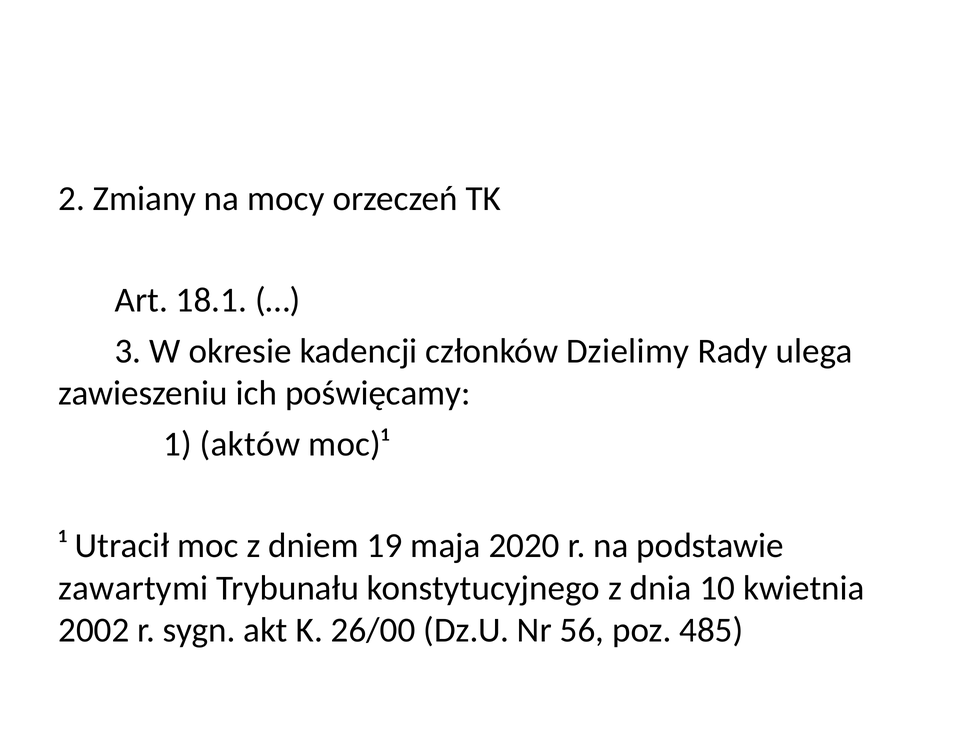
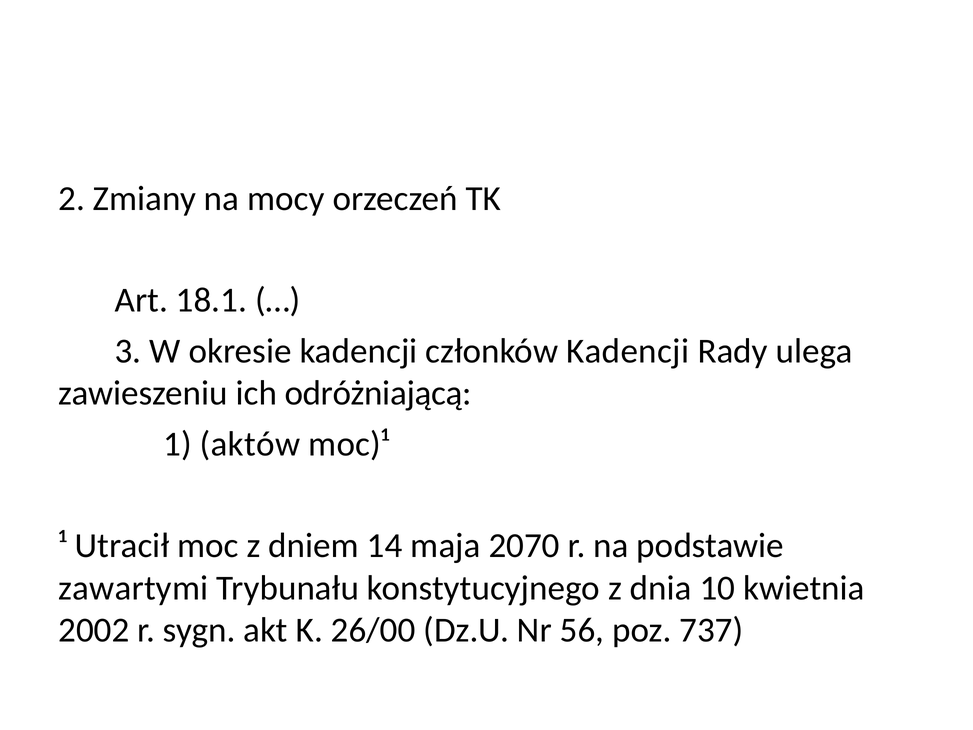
członków Dzielimy: Dzielimy -> Kadencji (628, 351)
poświęcamy: poświęcamy -> odróżniającą (378, 393)
19: 19 -> 14 (385, 546)
2020: 2020 -> 2070 (524, 546)
485: 485 -> 737 (711, 630)
